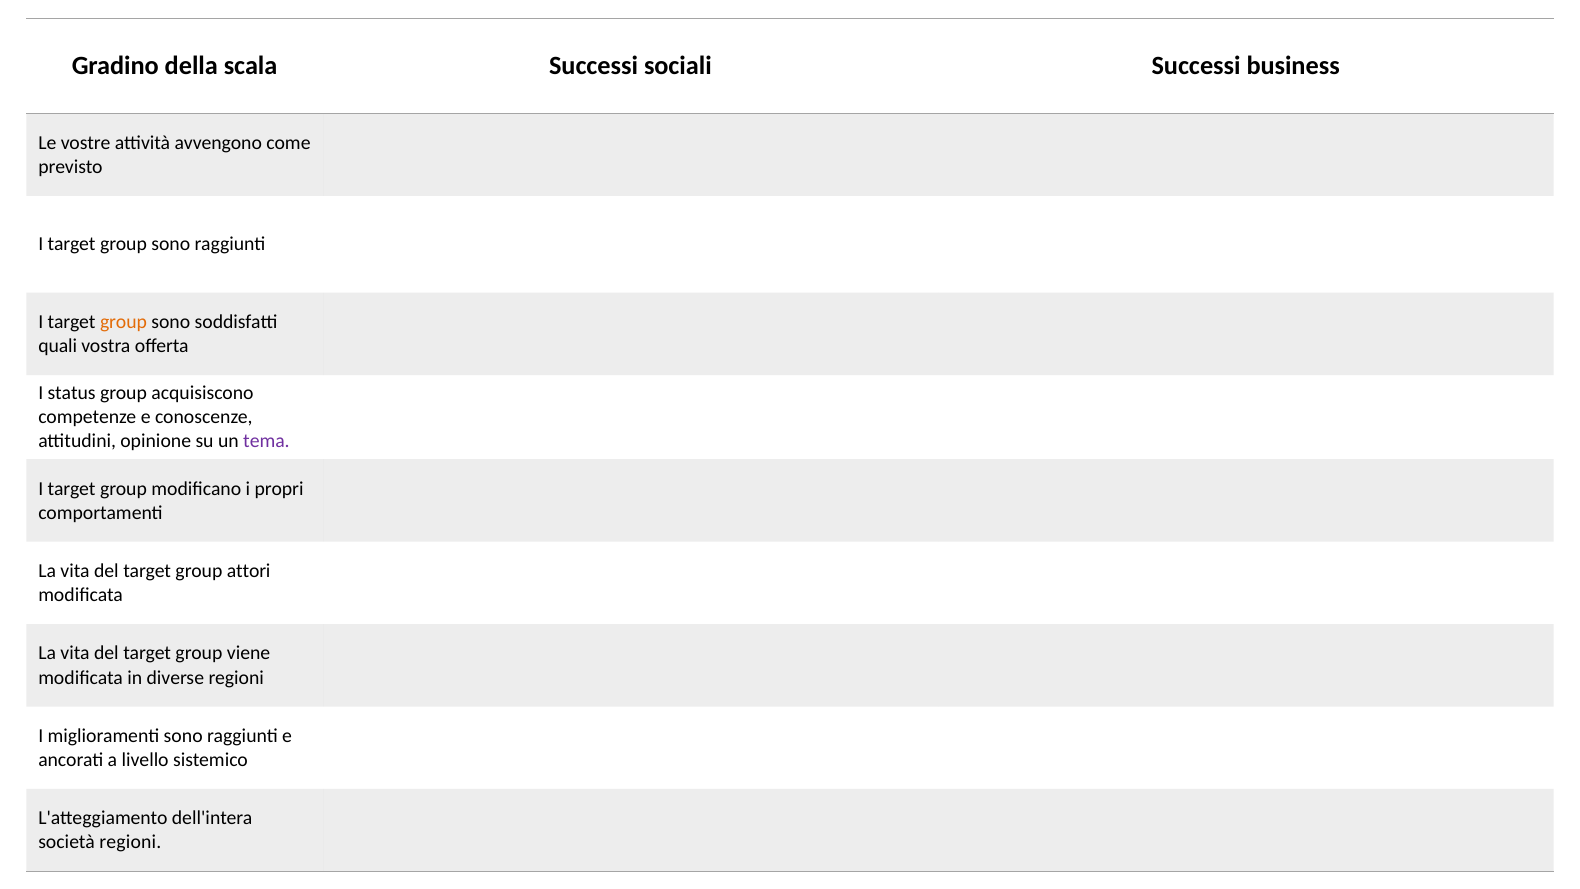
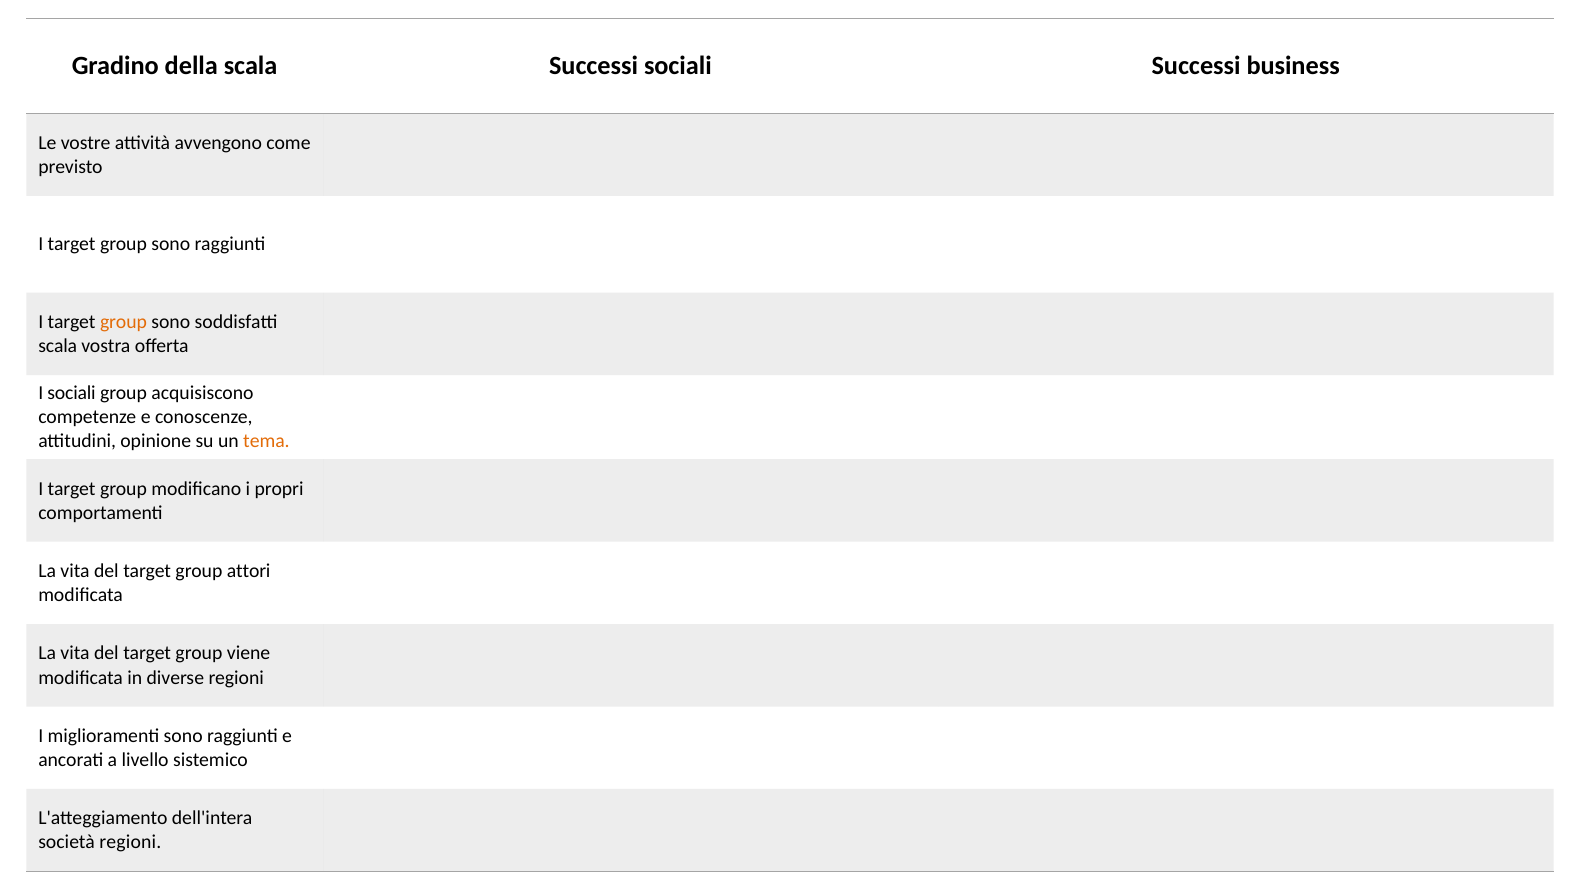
quali: quali -> scala (58, 346)
I status: status -> sociali (72, 393)
tema colour: purple -> orange (266, 441)
